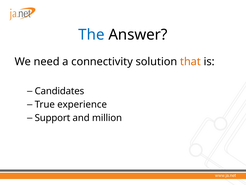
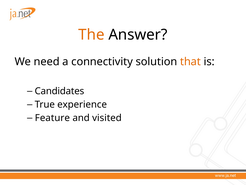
The colour: blue -> orange (91, 35)
Support: Support -> Feature (52, 118)
million: million -> visited (107, 118)
